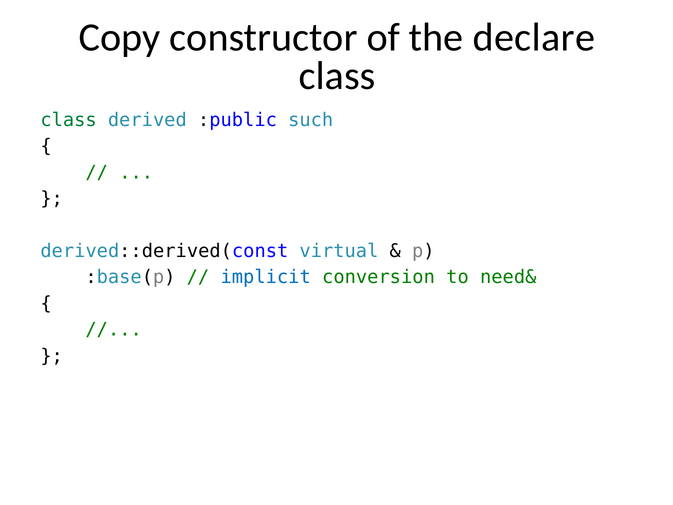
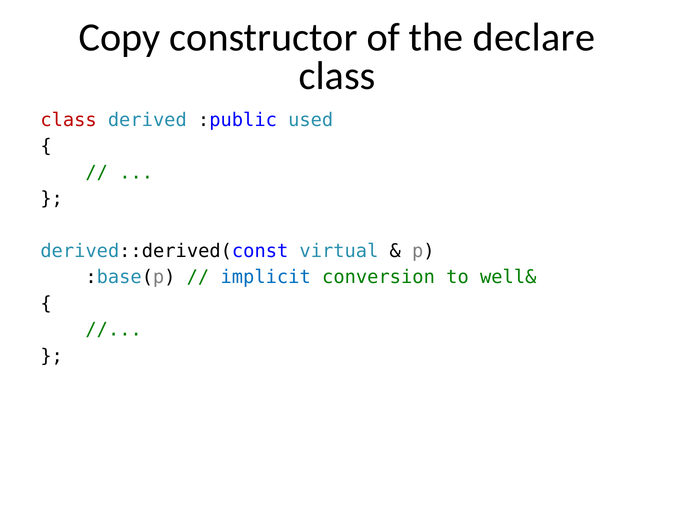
class colour: green -> red (69, 120)
such: such -> used (311, 120)
need&: need& -> well& (508, 277)
